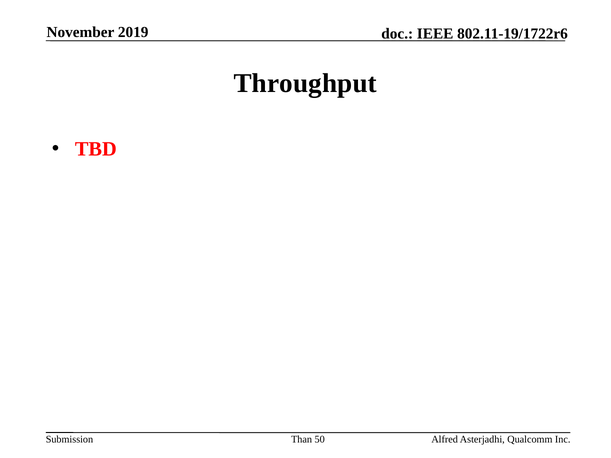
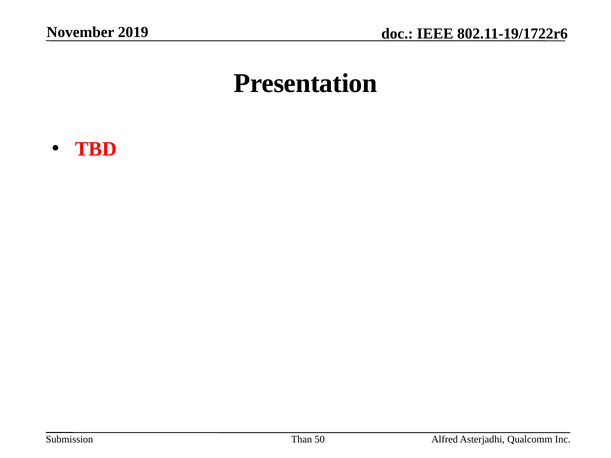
Throughput: Throughput -> Presentation (306, 83)
